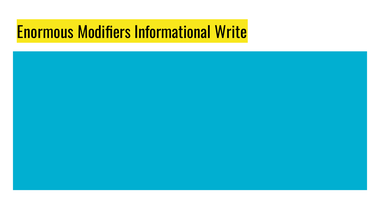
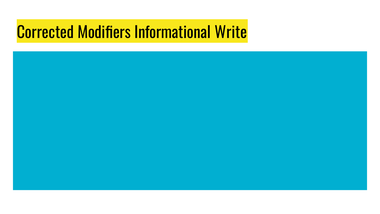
Enormous: Enormous -> Corrected (45, 33)
